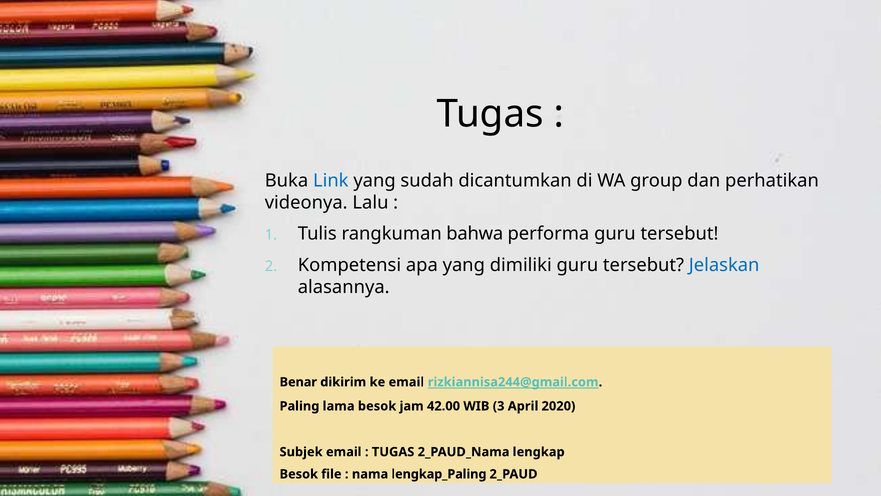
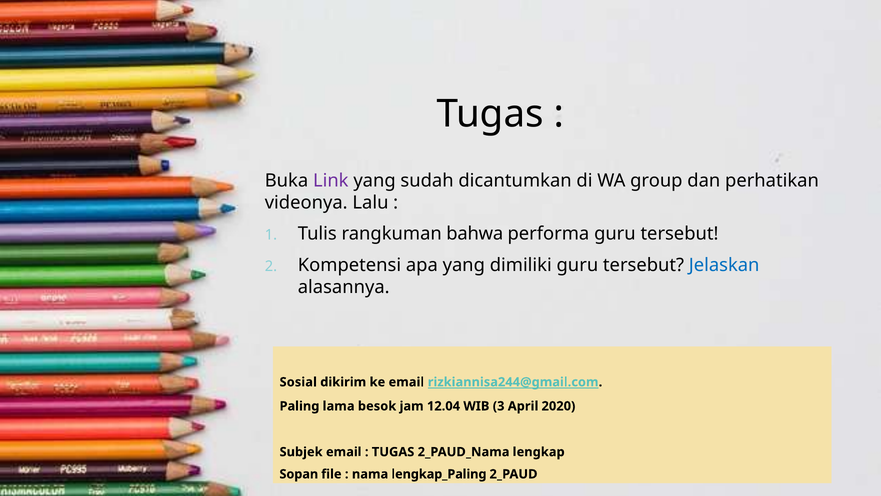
Link colour: blue -> purple (331, 180)
Benar: Benar -> Sosial (298, 382)
42.00: 42.00 -> 12.04 (444, 406)
Besok: Besok -> Sopan (299, 474)
